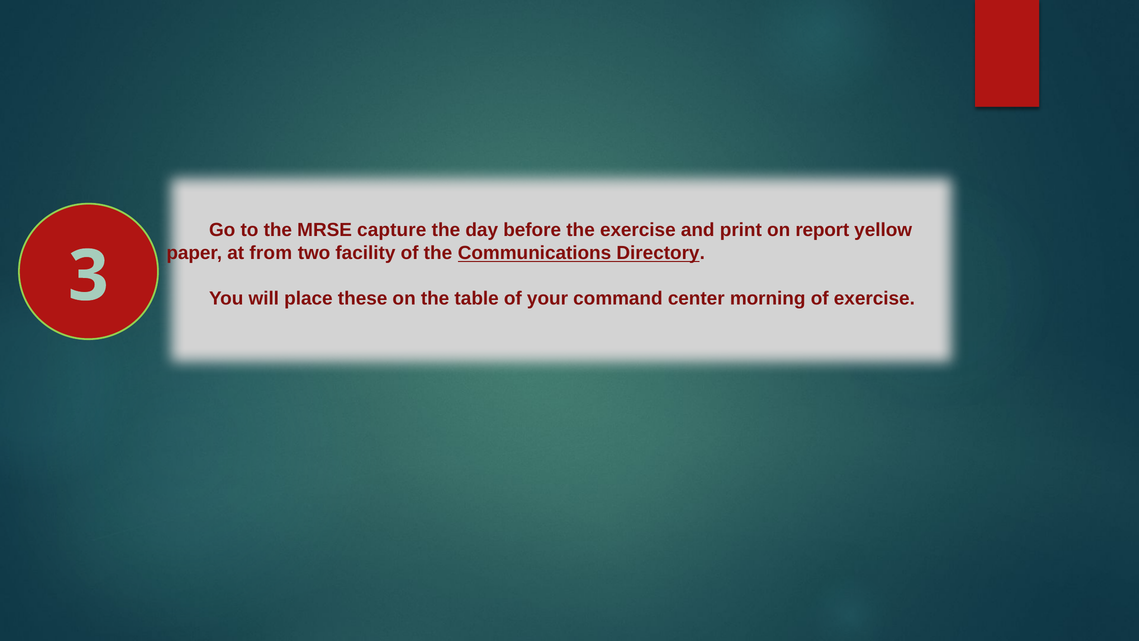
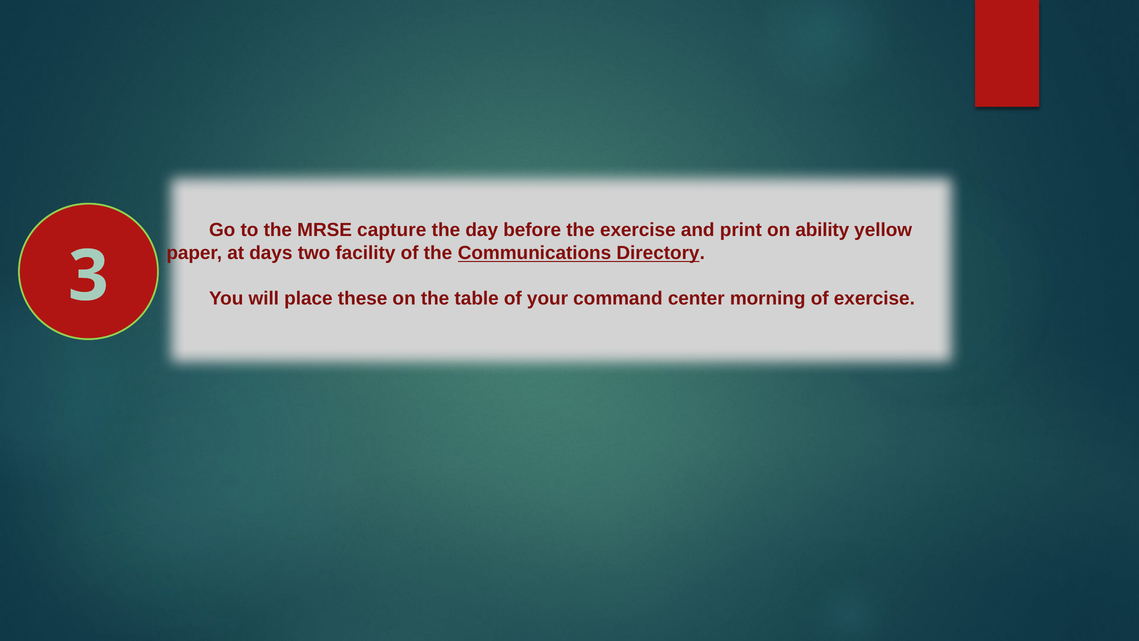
report: report -> ability (822, 230)
from: from -> days (271, 253)
